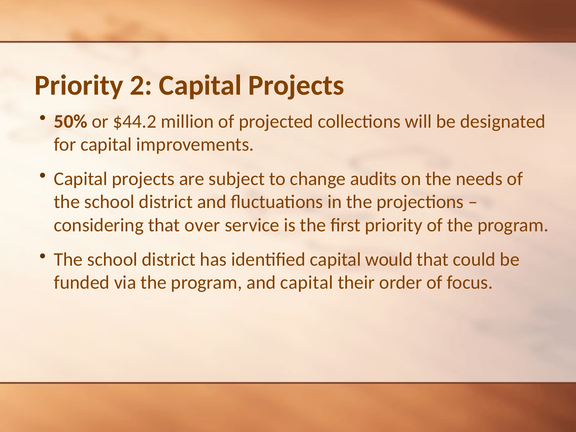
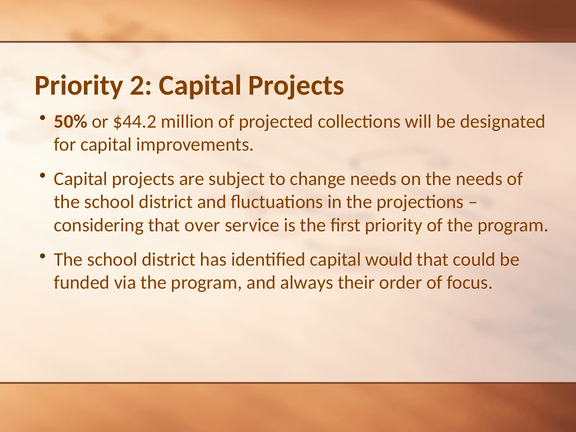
change audits: audits -> needs (373, 179)
and capital: capital -> always (307, 283)
